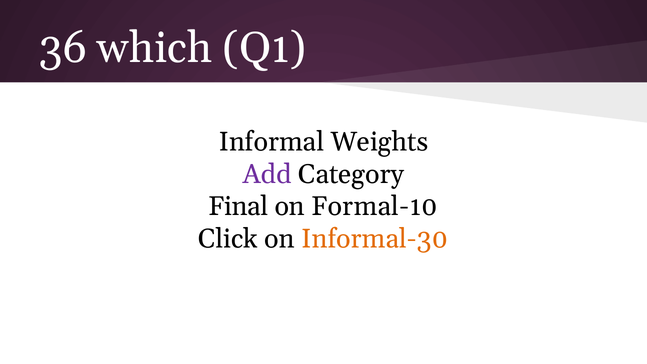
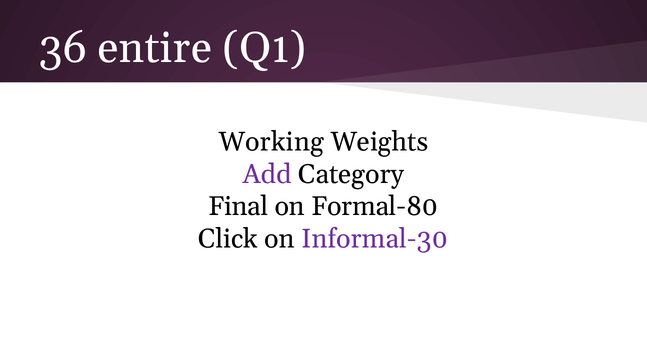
which: which -> entire (155, 48)
Informal: Informal -> Working (271, 142)
Formal-10: Formal-10 -> Formal-80 (375, 207)
Informal-30 colour: orange -> purple (375, 239)
